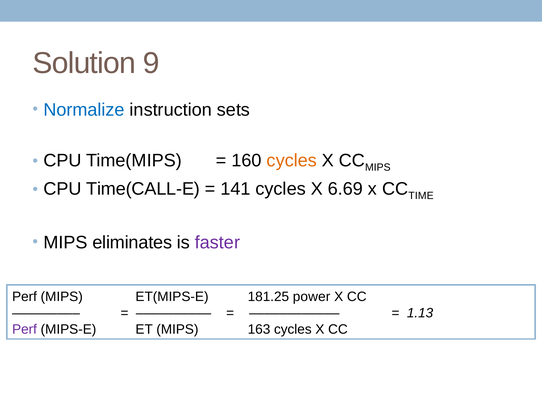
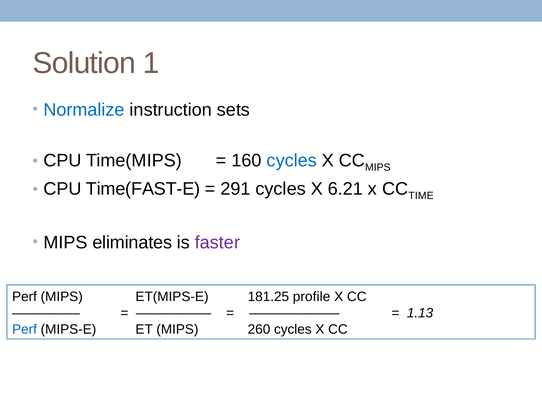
9: 9 -> 1 (151, 63)
cycles colour: orange -> blue (292, 160)
Time(CALL-E: Time(CALL-E -> Time(FAST-E (143, 189)
141: 141 -> 291 (235, 189)
6.69: 6.69 -> 6.21 (345, 189)
power: power -> profile (312, 296)
Perf colour: purple -> blue (25, 329)
163: 163 -> 260 (259, 329)
